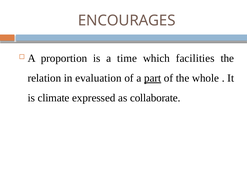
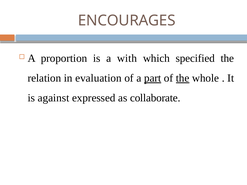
time: time -> with (127, 58)
facilities: facilities -> specified (195, 58)
the underline: none -> present (183, 78)
climate: climate -> against (53, 98)
